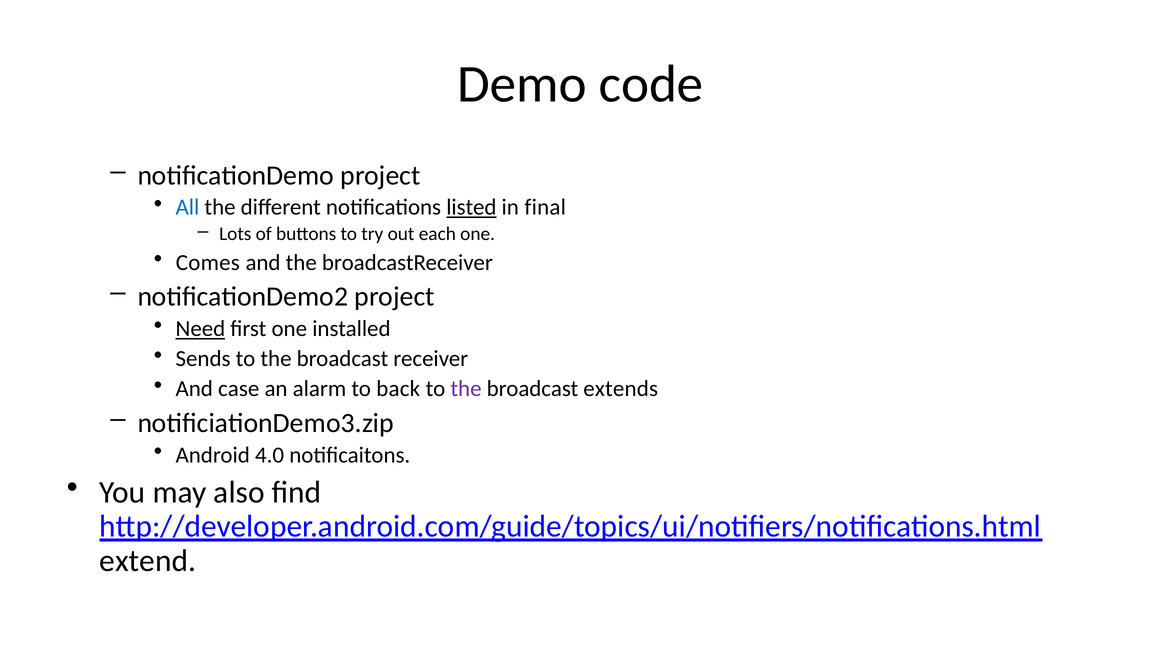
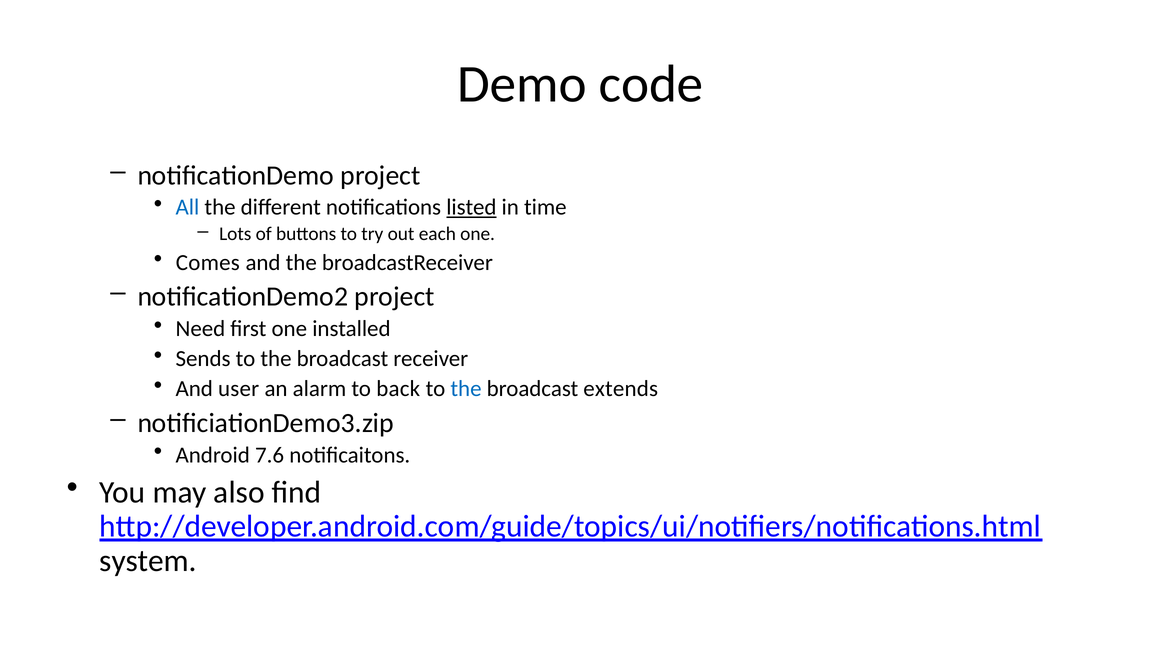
final: final -> time (545, 207)
Need underline: present -> none (200, 329)
case: case -> user (239, 389)
the colour: purple -> blue (466, 389)
4.0: 4.0 -> 7.6 (270, 455)
extend: extend -> system (148, 561)
